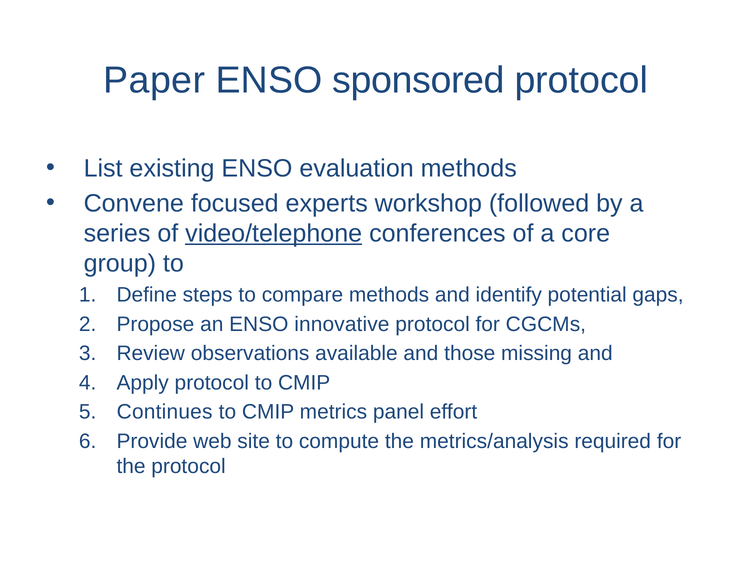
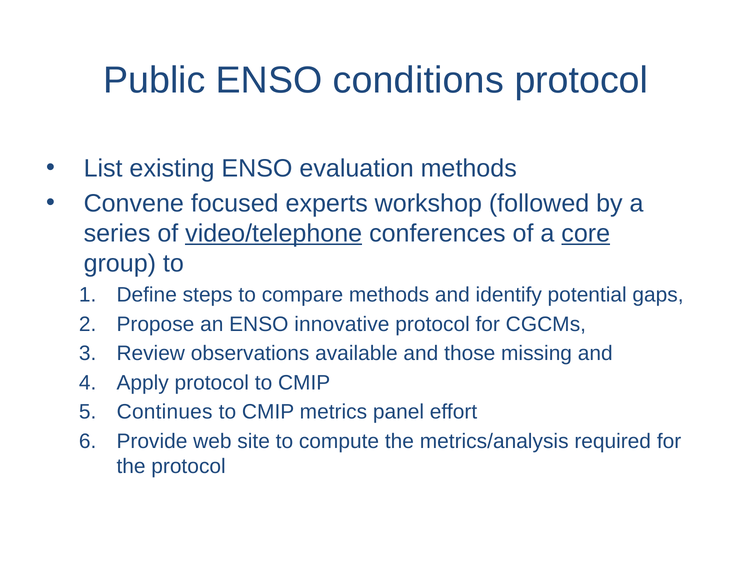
Paper: Paper -> Public (154, 80)
sponsored: sponsored -> conditions (418, 80)
core underline: none -> present (586, 233)
